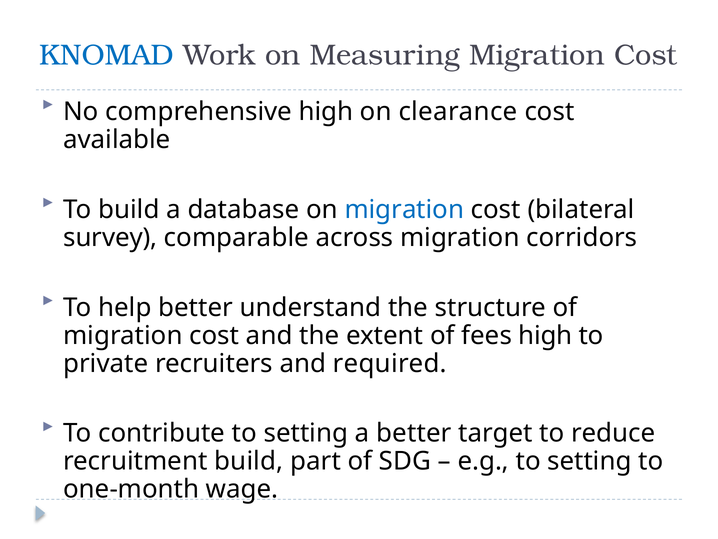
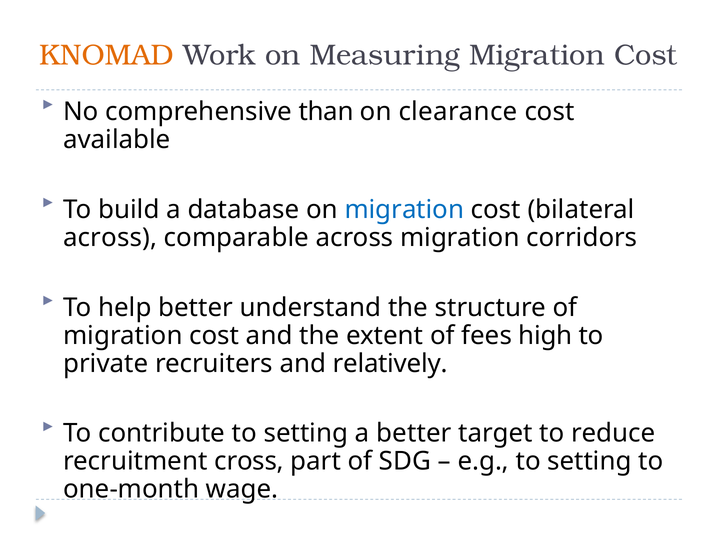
KNOMAD colour: blue -> orange (107, 55)
comprehensive high: high -> than (326, 112)
survey: survey -> across (110, 237)
required: required -> relatively (390, 363)
recruitment build: build -> cross (249, 461)
